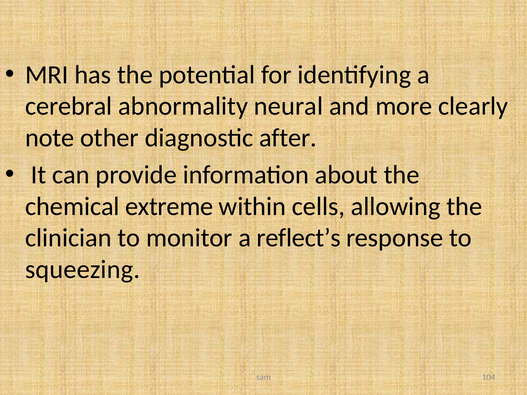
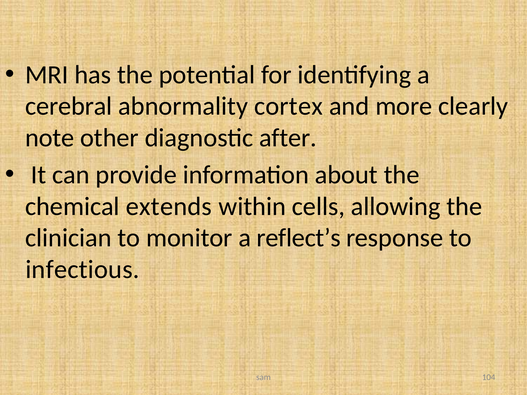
neural: neural -> cortex (288, 106)
extreme: extreme -> extends (169, 207)
squeezing: squeezing -> infectious (82, 270)
